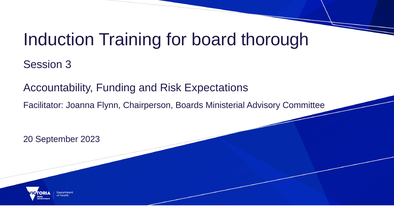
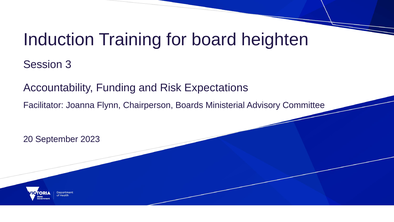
thorough: thorough -> heighten (275, 40)
